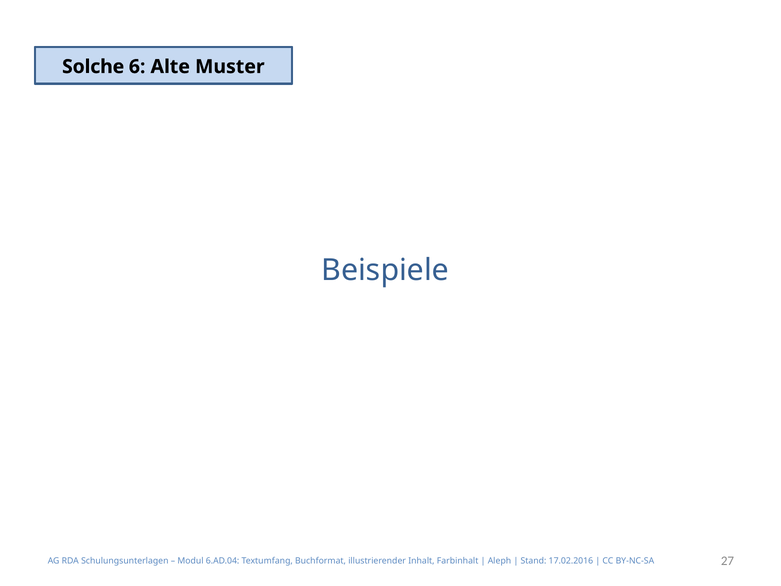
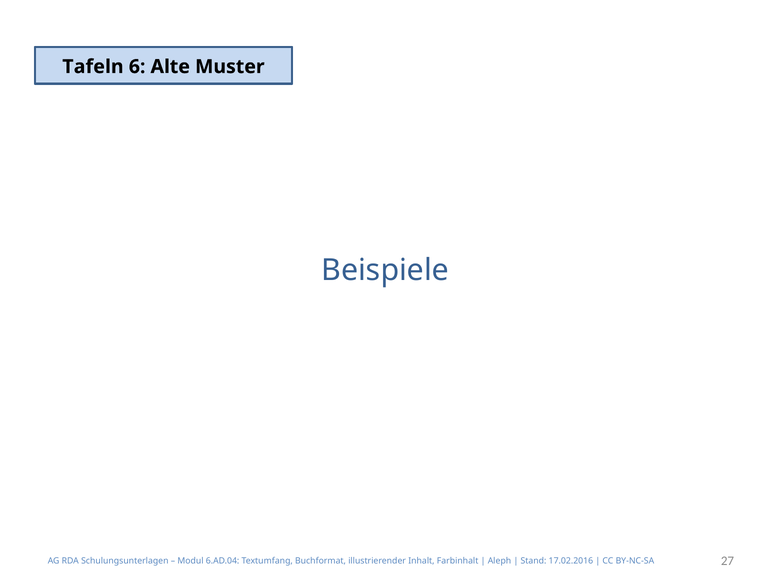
Solche: Solche -> Tafeln (93, 67)
